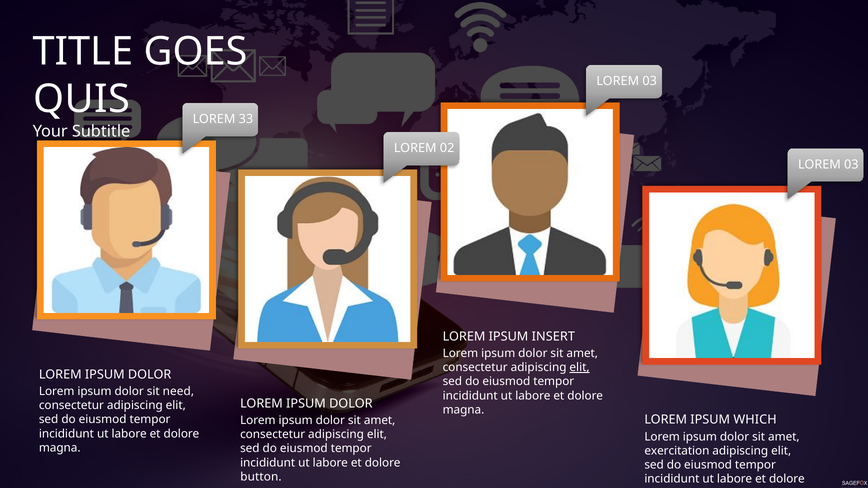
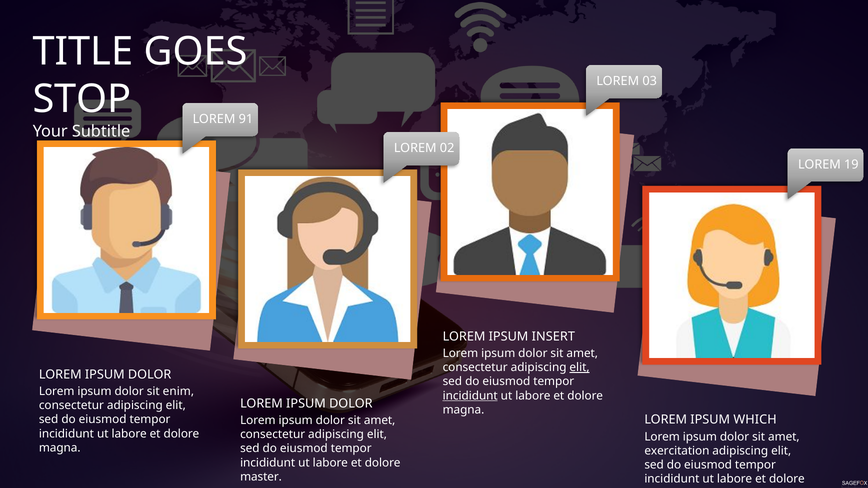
QUIS: QUIS -> STOP (82, 99)
33: 33 -> 91 (246, 119)
03: 03 -> 19 (851, 165)
need: need -> enim (178, 392)
incididunt underline: none -> present (470, 396)
button: button -> master (261, 477)
